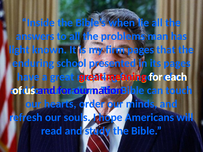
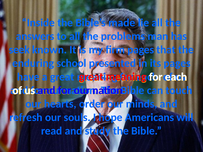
when: when -> made (122, 23)
light: light -> seek (19, 50)
